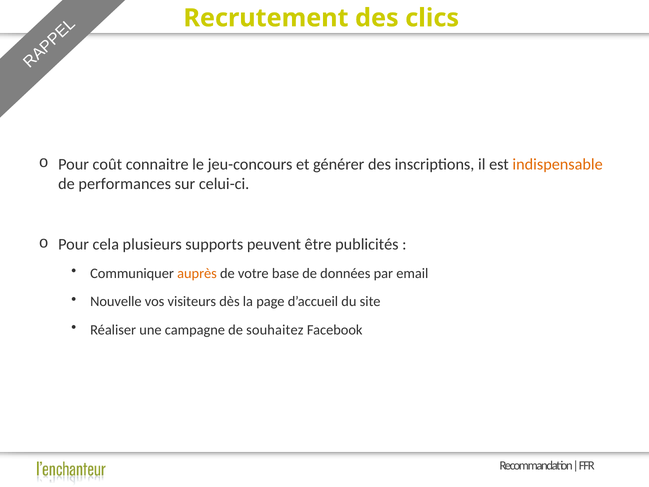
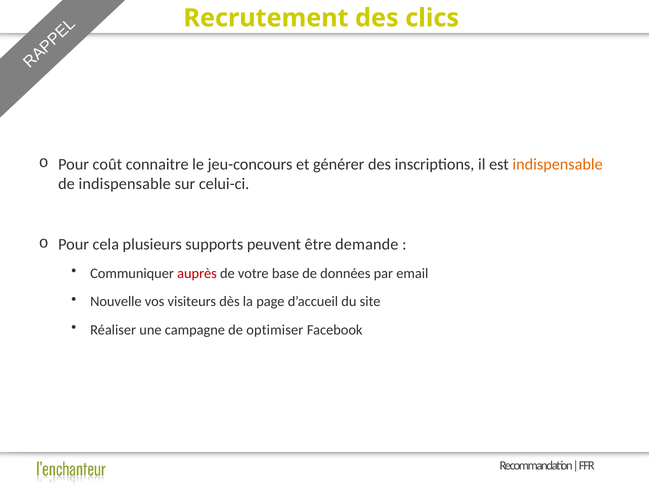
de performances: performances -> indispensable (125, 184)
publicités: publicités -> demande (367, 244)
auprès colour: orange -> red (197, 273)
souhaitez: souhaitez -> optimiser (275, 330)
